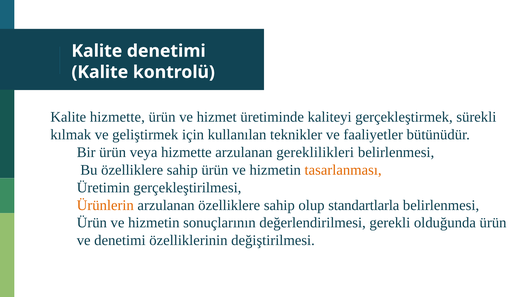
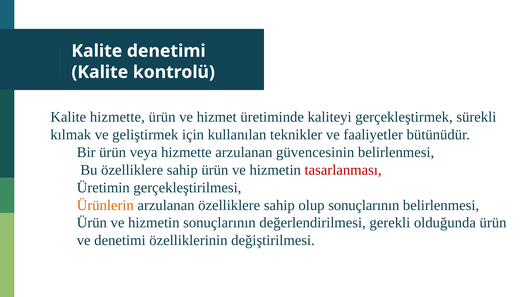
gereklilikleri: gereklilikleri -> güvencesinin (315, 152)
tasarlanması colour: orange -> red (343, 170)
olup standartlarla: standartlarla -> sonuçlarının (364, 205)
